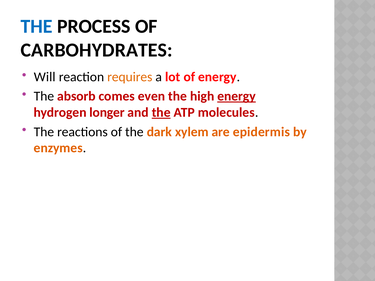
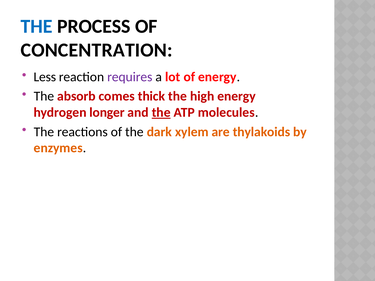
CARBOHYDRATES: CARBOHYDRATES -> CONCENTRATION (97, 50)
Will: Will -> Less (45, 77)
requires colour: orange -> purple (130, 77)
even: even -> thick (151, 96)
energy underline: present -> none (237, 96)
epidermis: epidermis -> thylakoids (261, 132)
